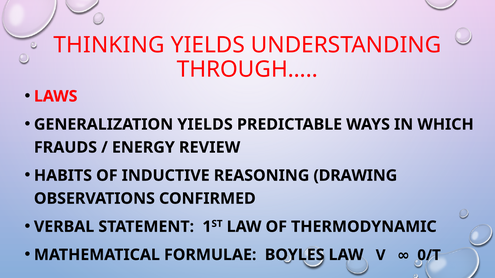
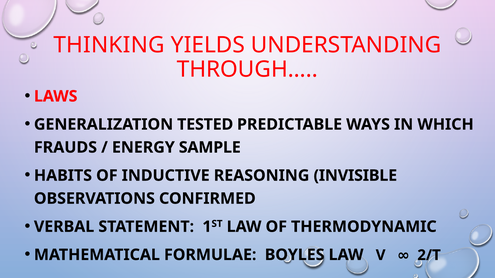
GENERALIZATION YIELDS: YIELDS -> TESTED (205, 125)
REVIEW: REVIEW -> SAMPLE (210, 148)
DRAWING: DRAWING -> INVISIBLE (355, 176)
0/T: 0/T -> 2/T (429, 256)
